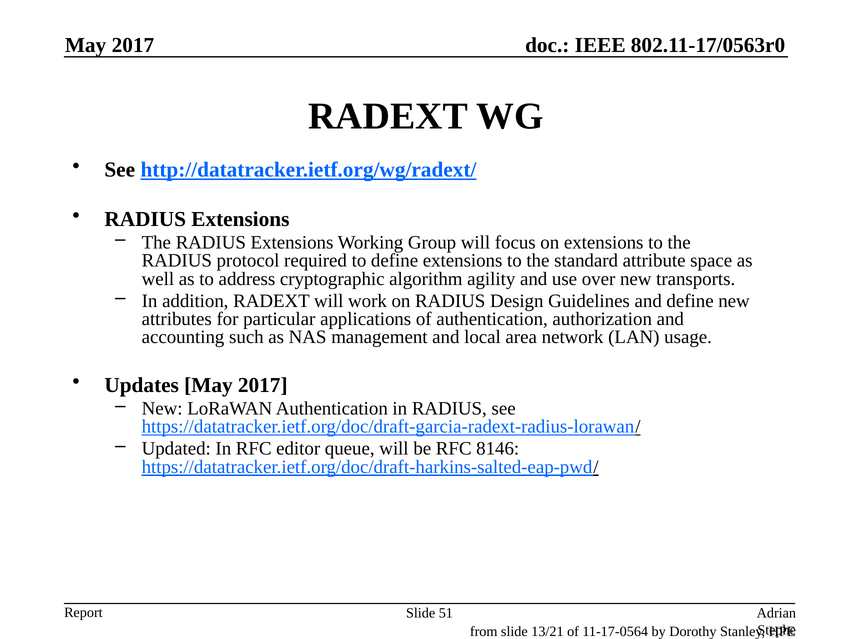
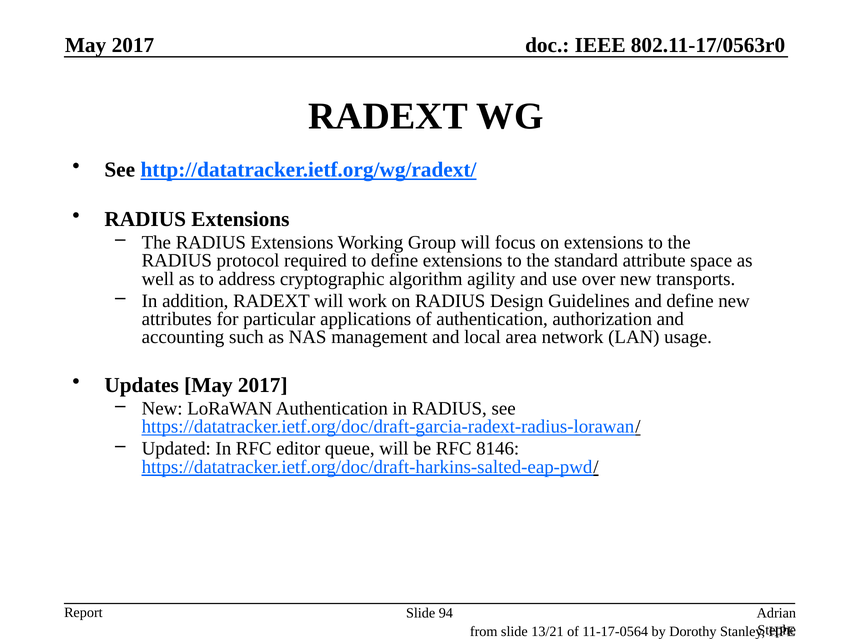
51: 51 -> 94 (446, 613)
